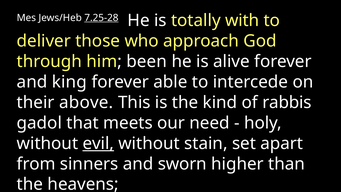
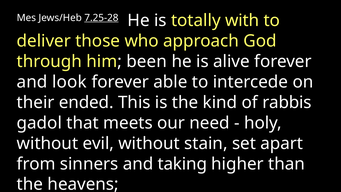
king: king -> look (69, 82)
above: above -> ended (86, 102)
evil underline: present -> none (98, 143)
sworn: sworn -> taking (182, 164)
